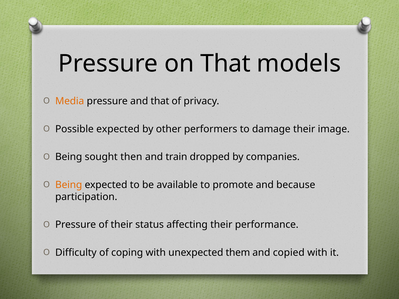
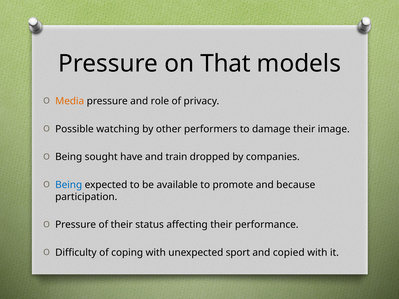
and that: that -> role (160, 101)
Possible expected: expected -> watching (118, 129)
then: then -> have (131, 157)
Being colour: orange -> blue (69, 185)
them: them -> sport (238, 253)
